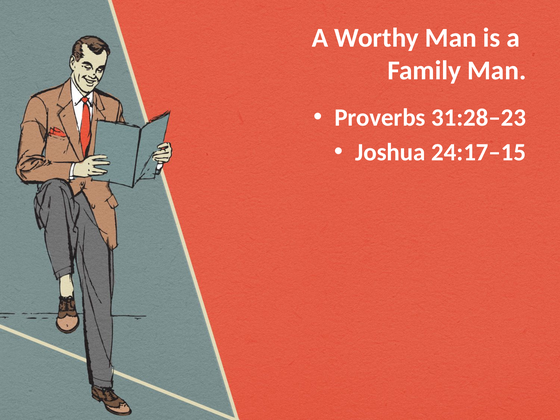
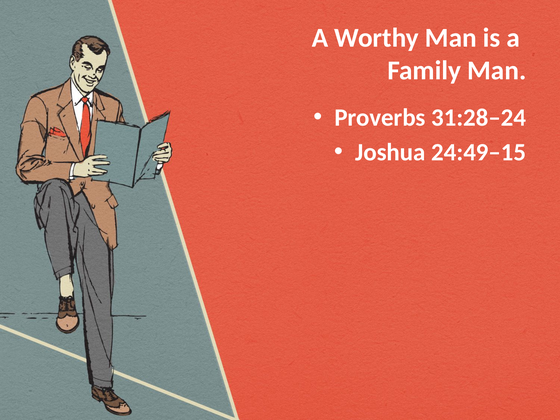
31:28–23: 31:28–23 -> 31:28–24 (479, 117)
24:17–15: 24:17–15 -> 24:49–15 (479, 152)
